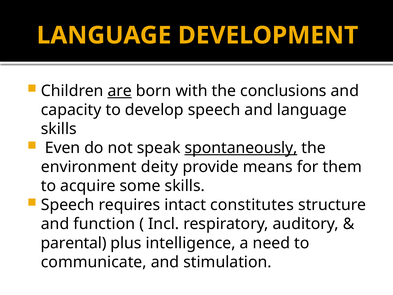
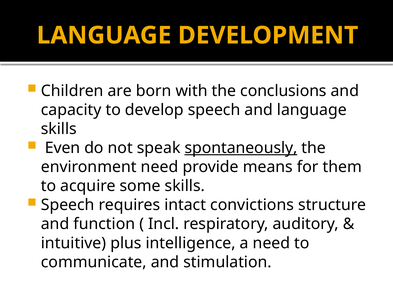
are underline: present -> none (120, 91)
environment deity: deity -> need (160, 167)
constitutes: constitutes -> convictions (252, 205)
parental: parental -> intuitive (74, 243)
